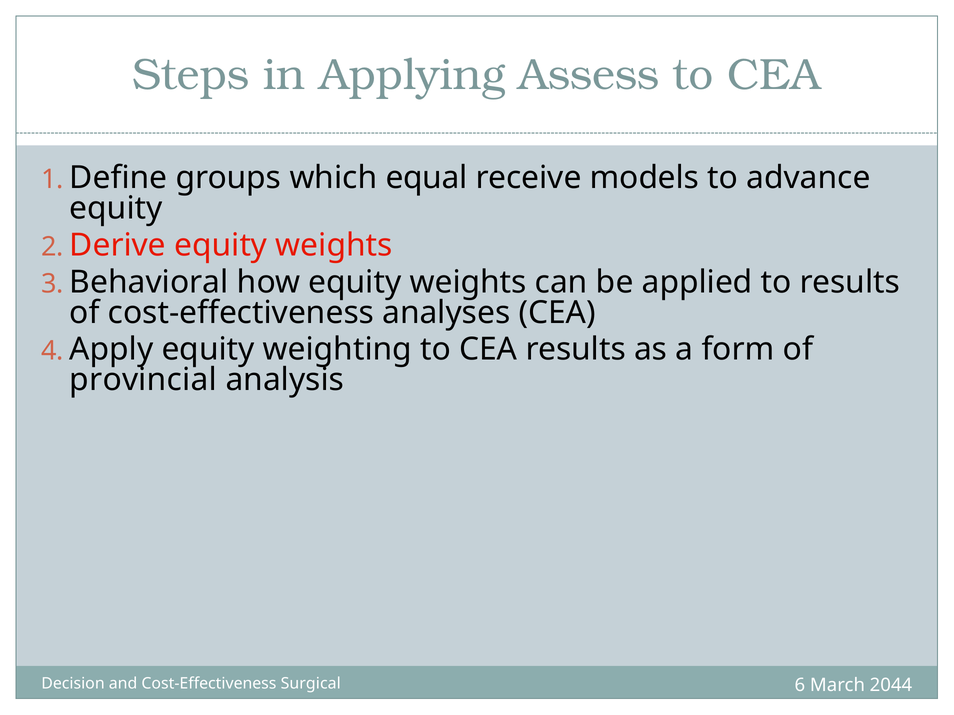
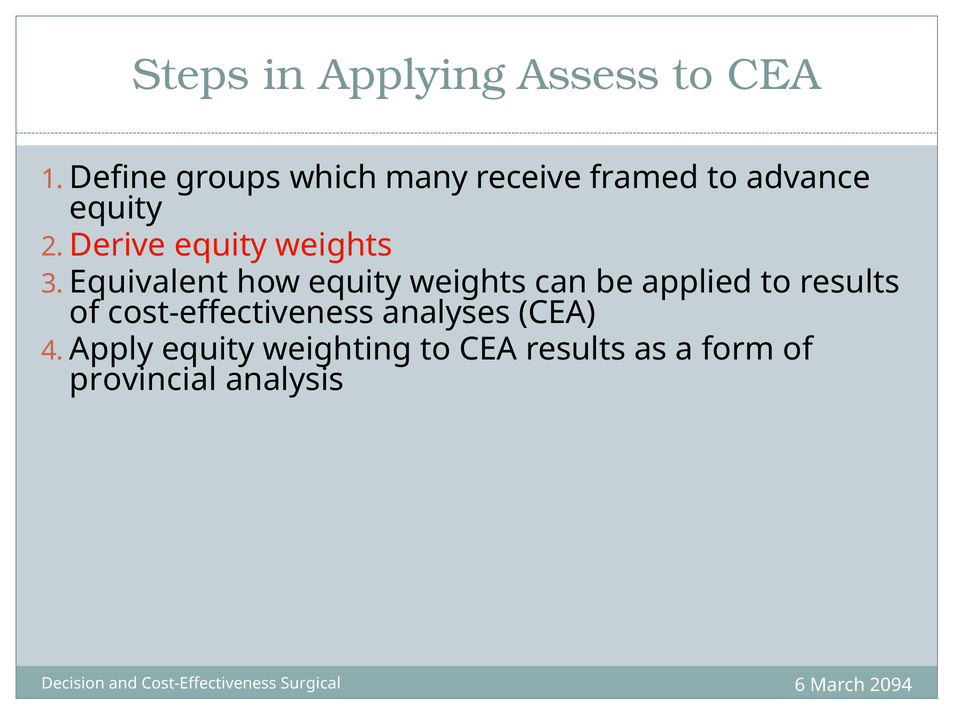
equal: equal -> many (427, 178)
models: models -> framed (644, 178)
Behavioral: Behavioral -> Equivalent (149, 282)
2044: 2044 -> 2094 (891, 685)
